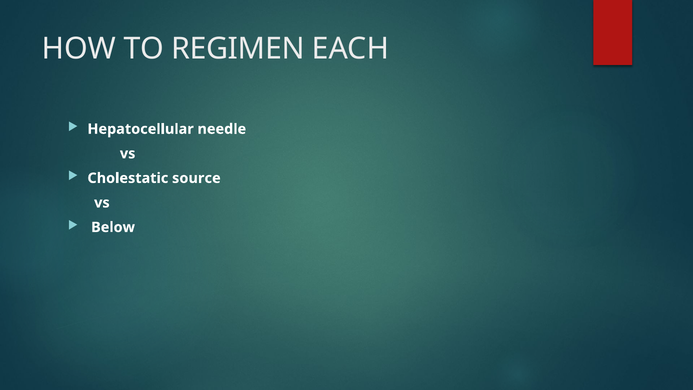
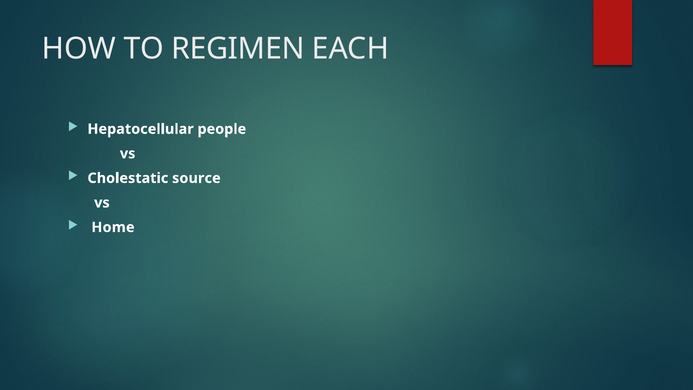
needle: needle -> people (222, 129)
Below: Below -> Home (113, 227)
